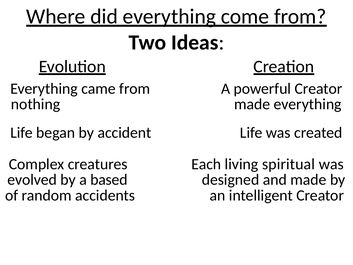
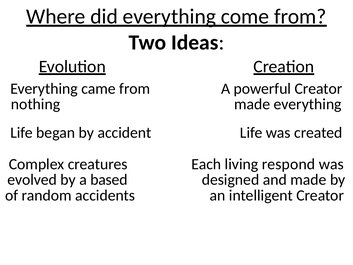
spiritual: spiritual -> respond (289, 164)
